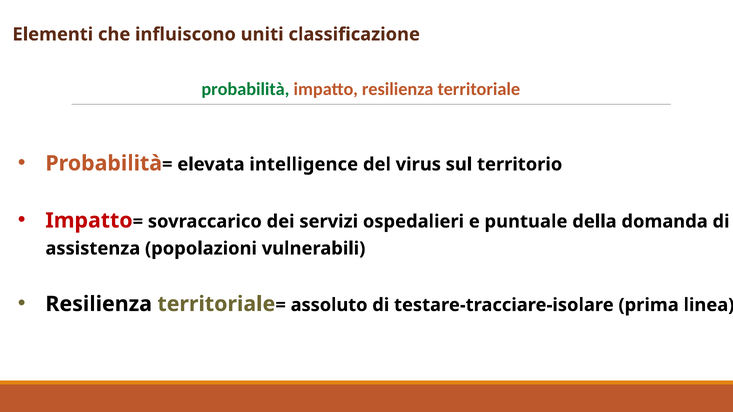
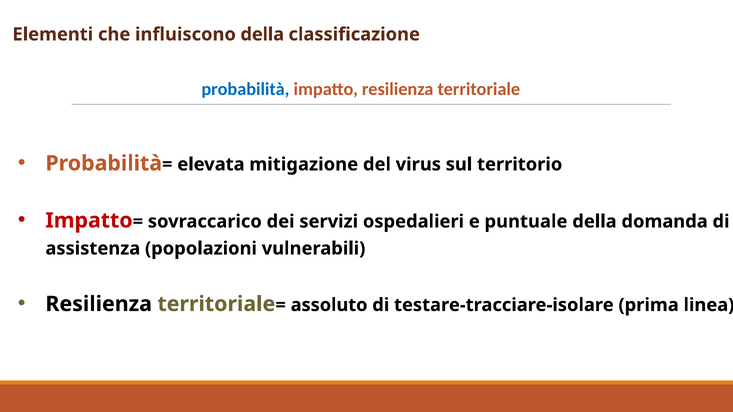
influiscono uniti: uniti -> della (262, 34)
probabilità colour: green -> blue (245, 89)
intelligence: intelligence -> mitigazione (304, 164)
